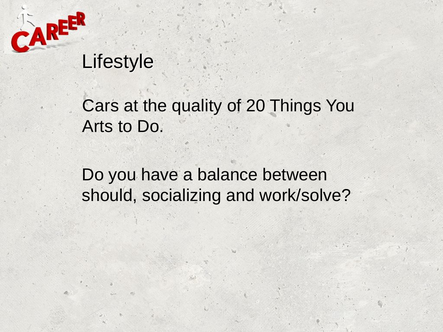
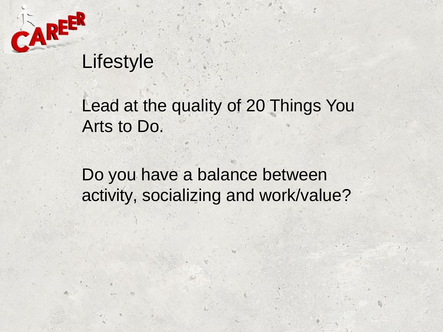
Cars: Cars -> Lead (101, 106)
should: should -> activity (110, 196)
work/solve: work/solve -> work/value (305, 196)
